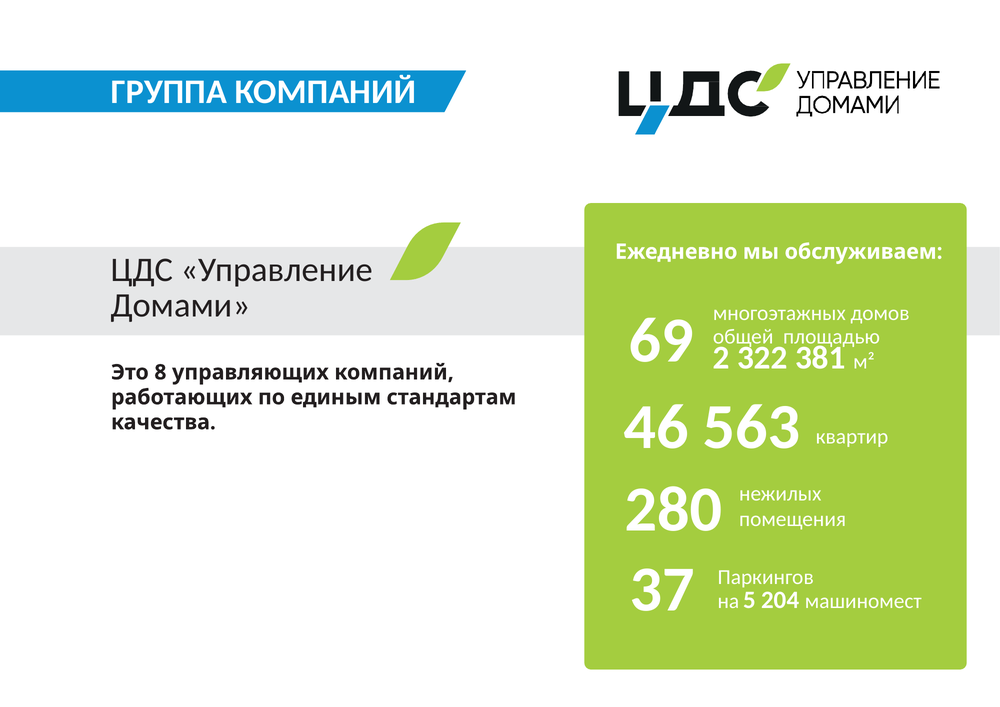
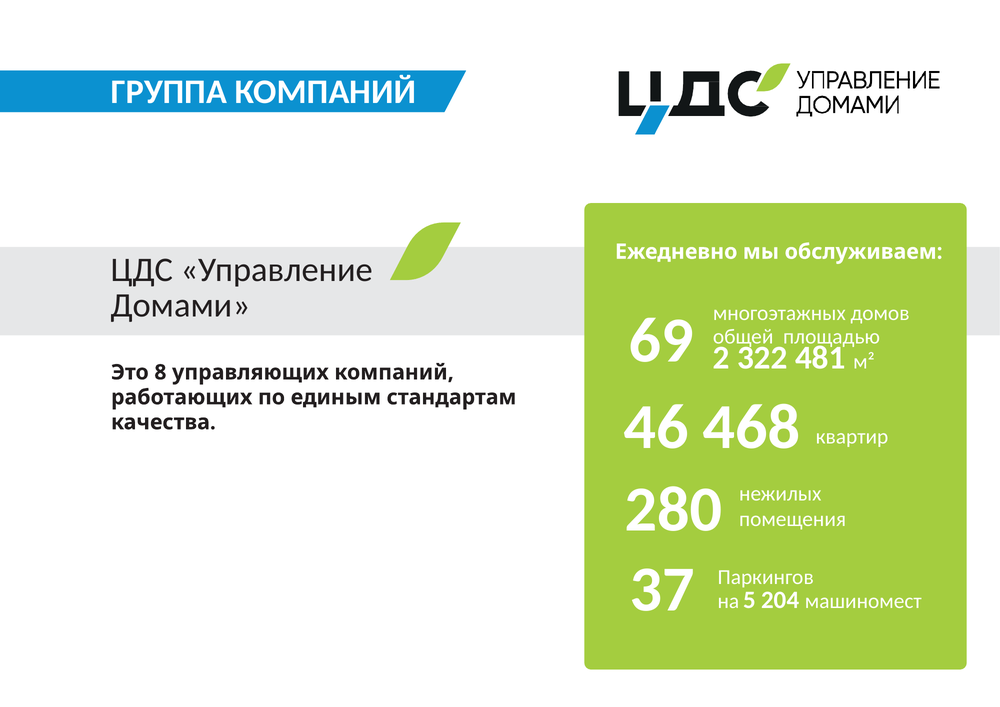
381: 381 -> 481 (820, 358)
563: 563 -> 468 (752, 427)
